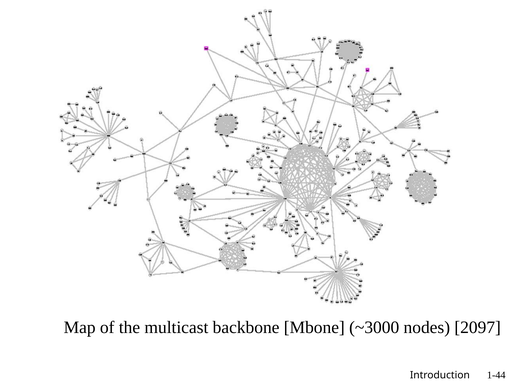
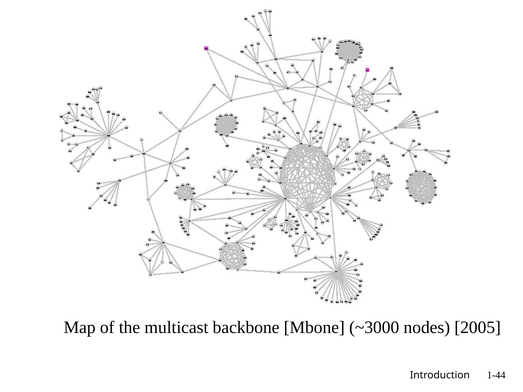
2097: 2097 -> 2005 (478, 328)
